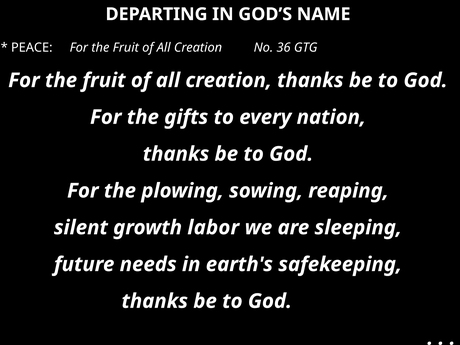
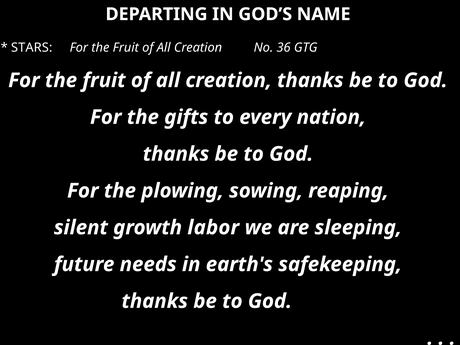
PEACE: PEACE -> STARS (32, 48)
